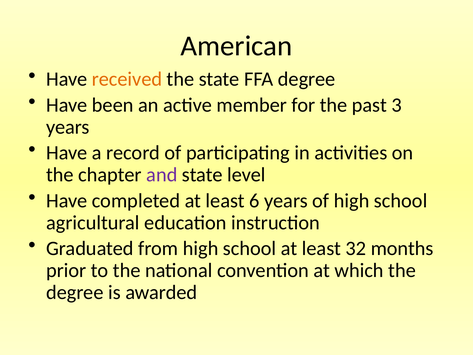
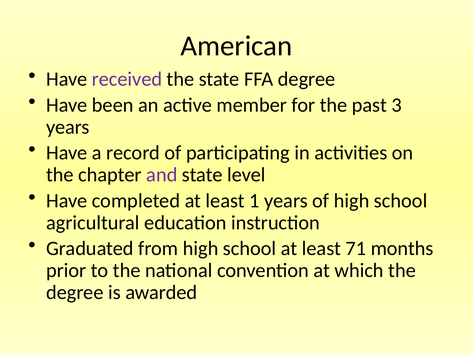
received colour: orange -> purple (127, 79)
6: 6 -> 1 (254, 200)
32: 32 -> 71 (356, 248)
